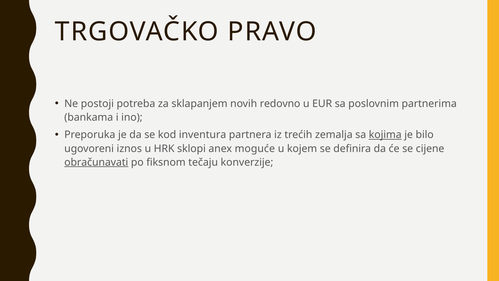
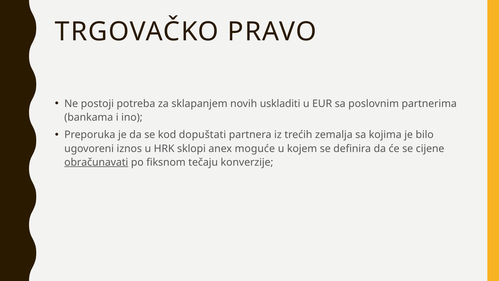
redovno: redovno -> uskladiti (280, 104)
inventura: inventura -> dopuštati (203, 135)
kojima underline: present -> none (385, 135)
